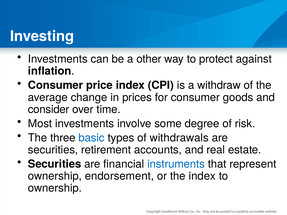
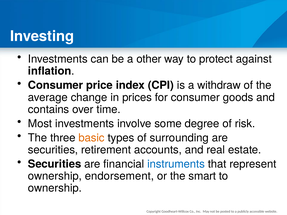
consider: consider -> contains (49, 110)
basic colour: blue -> orange (92, 138)
withdrawals: withdrawals -> surrounding (179, 138)
the index: index -> smart (202, 176)
